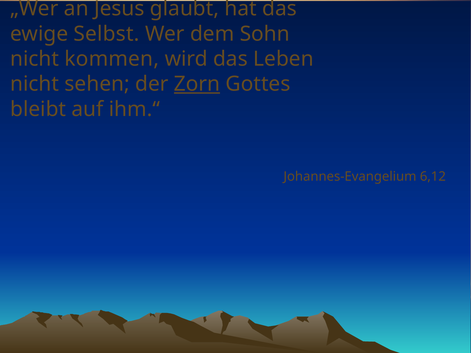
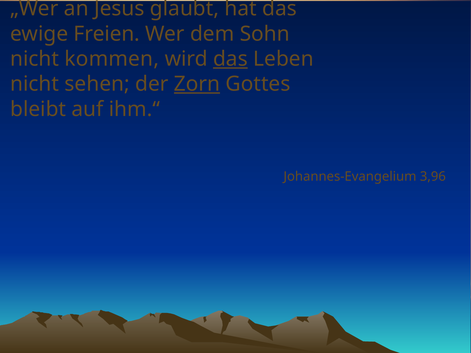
Selbst: Selbst -> Freien (107, 34)
das underline: none -> present (230, 59)
6,12: 6,12 -> 3,96 (433, 177)
